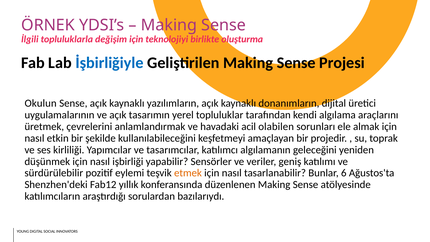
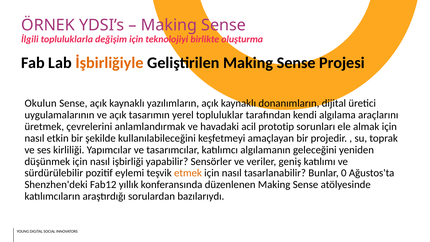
İşbirliğiyle colour: blue -> orange (109, 63)
olabilen: olabilen -> prototip (276, 127)
6: 6 -> 0 (344, 173)
